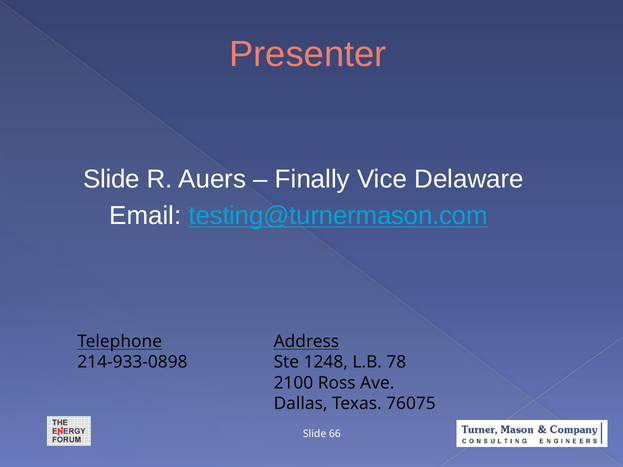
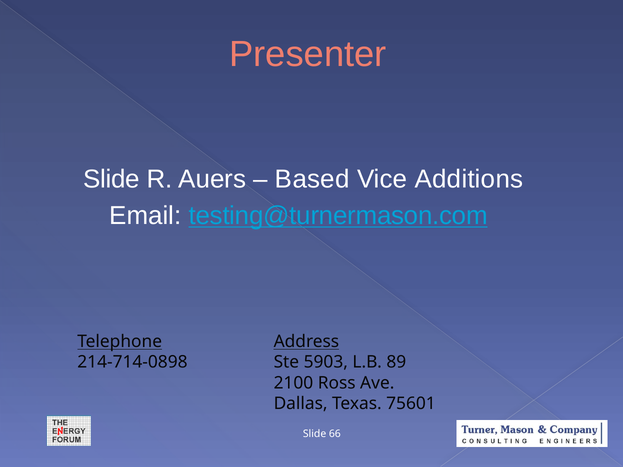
Finally: Finally -> Based (312, 179)
Delaware: Delaware -> Additions (469, 179)
214-933-0898: 214-933-0898 -> 214-714-0898 (132, 362)
1248: 1248 -> 5903 (326, 362)
78: 78 -> 89 (396, 362)
76075: 76075 -> 75601 (411, 404)
